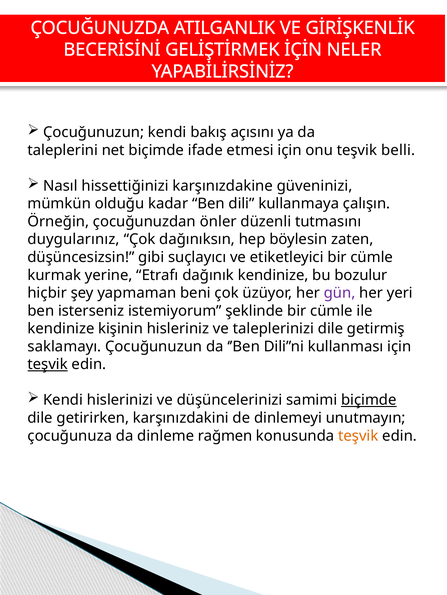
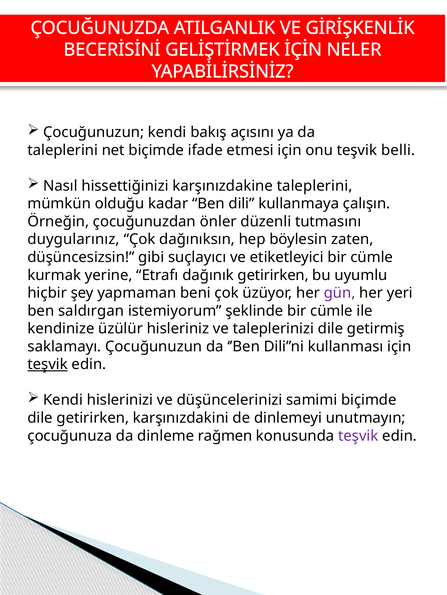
karşınızdakine güveninizi: güveninizi -> taleplerini (315, 186)
dağınık kendinize: kendinize -> getirirken (273, 276)
bozulur: bozulur -> uyumlu (361, 276)
isterseniz: isterseniz -> saldırgan (91, 311)
kişinin: kişinin -> üzülür (121, 329)
biçimde underline: present -> none (369, 401)
teşvik colour: orange -> purple (358, 436)
